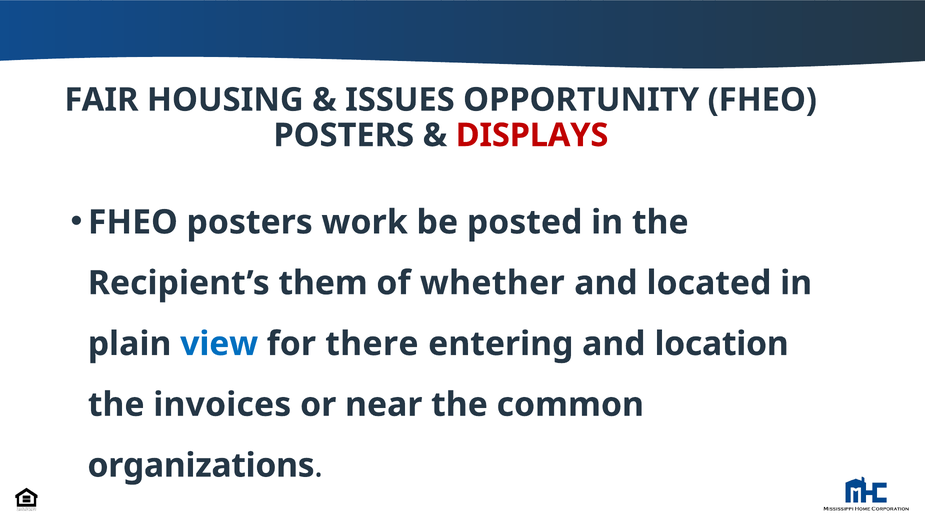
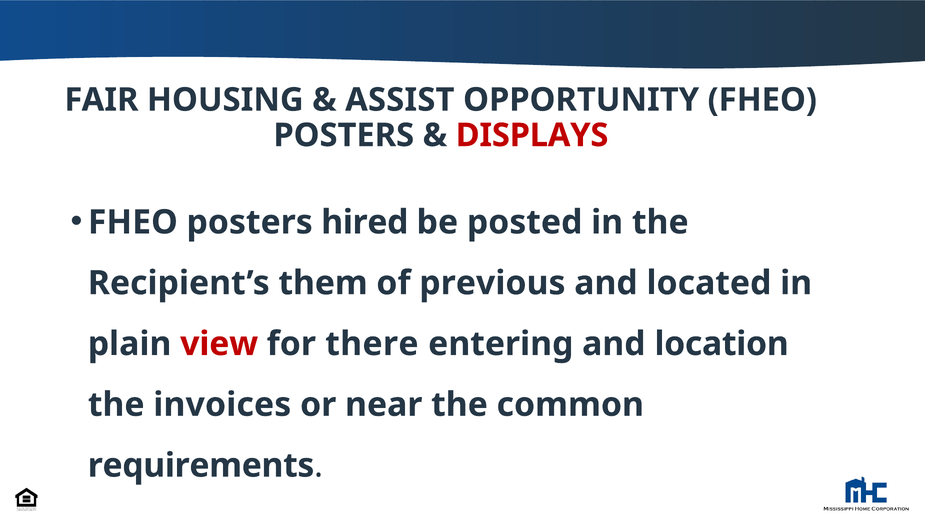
ISSUES: ISSUES -> ASSIST (400, 100)
work: work -> hired (365, 222)
whether: whether -> previous (492, 283)
view colour: blue -> red (219, 343)
organizations: organizations -> requirements (201, 465)
